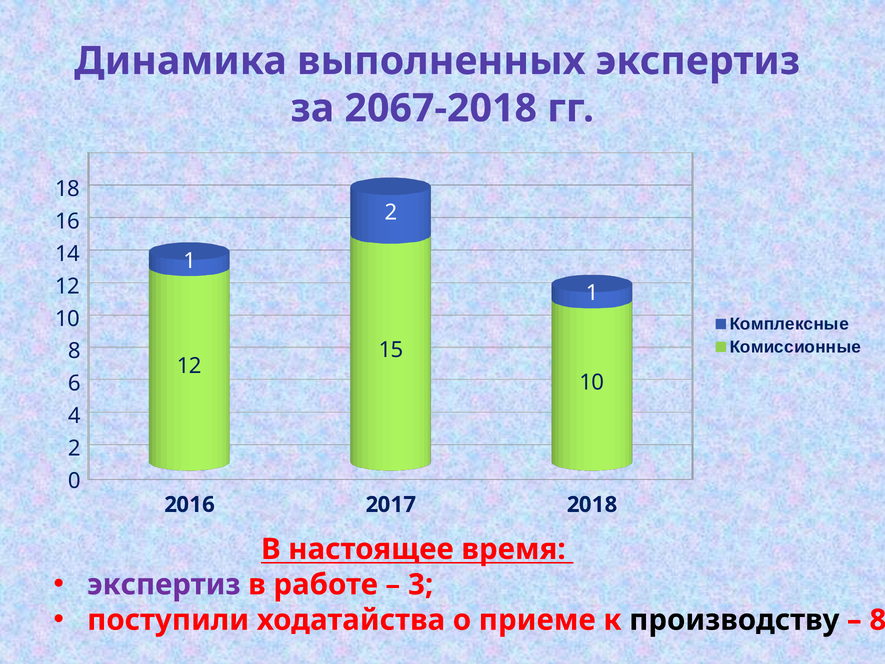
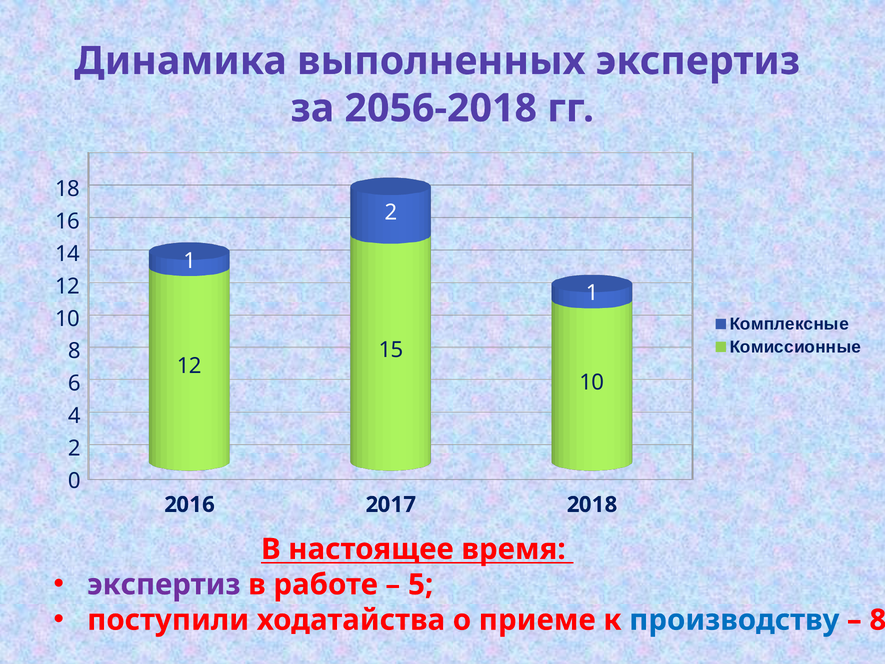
2067-2018: 2067-2018 -> 2056-2018 (441, 108)
3: 3 -> 5 (421, 584)
производству colour: black -> blue (734, 620)
